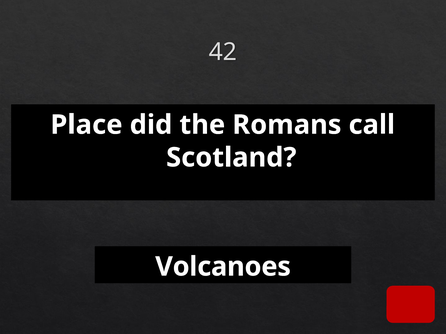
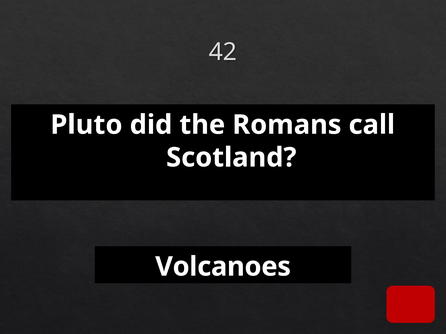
Place: Place -> Pluto (86, 125)
